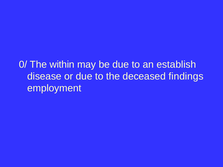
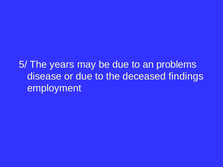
0/: 0/ -> 5/ (23, 65)
within: within -> years (62, 65)
establish: establish -> problems (176, 65)
